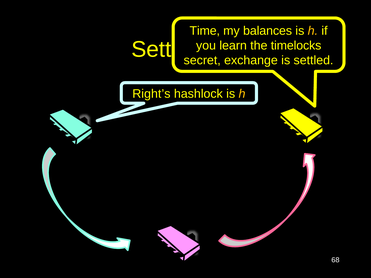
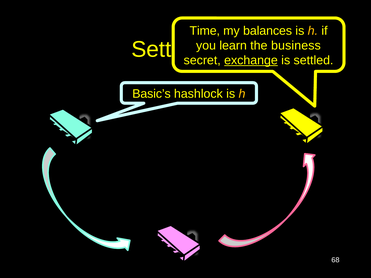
timelocks: timelocks -> business (296, 46)
exchange underline: none -> present (251, 60)
Right’s: Right’s -> Basic’s (151, 94)
